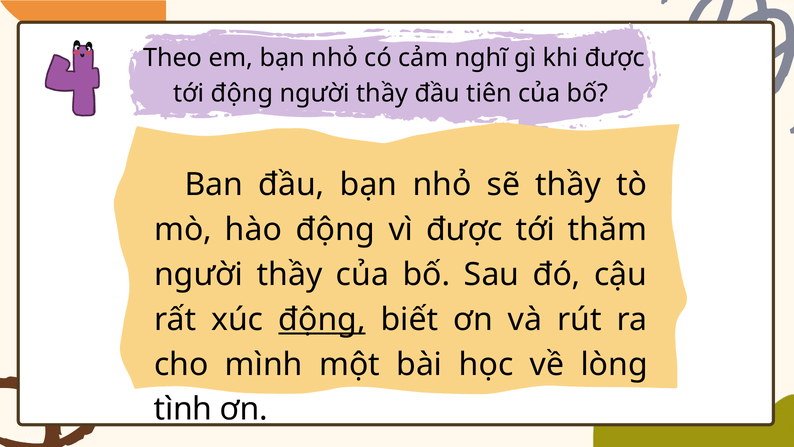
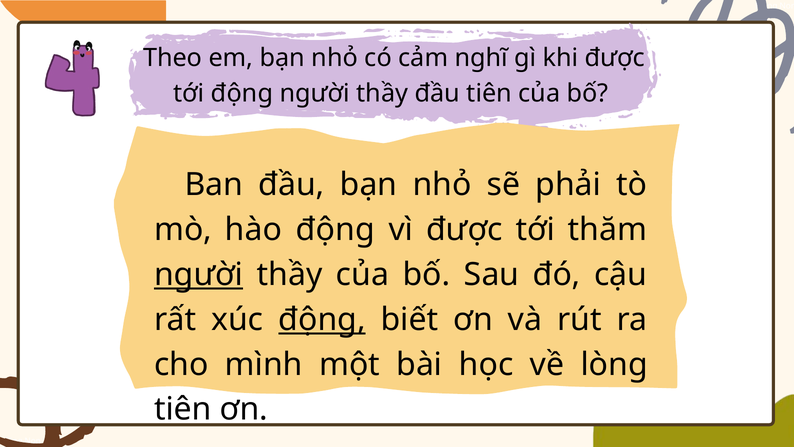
sẽ thầy: thầy -> phải (568, 185)
người underline: none -> present (199, 274)
tình: tình -> tiên (183, 409)
